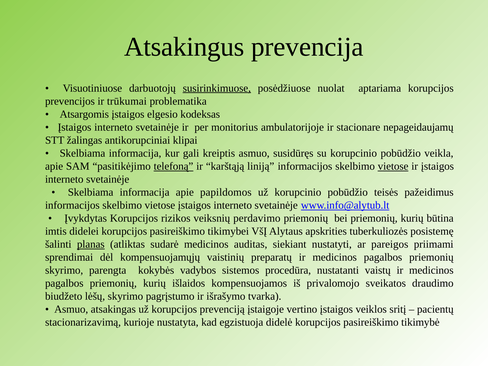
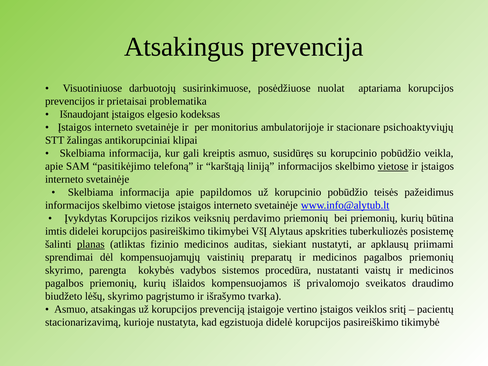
susirinkimuose underline: present -> none (217, 88)
trūkumai: trūkumai -> prietaisai (127, 101)
Atsargomis: Atsargomis -> Išnaudojant (84, 114)
nepageidaujamų: nepageidaujamų -> psichoaktyviųjų (418, 127)
telefoną underline: present -> none (173, 166)
sudarė: sudarė -> fizinio (165, 244)
pareigos: pareigos -> apklausų (390, 244)
